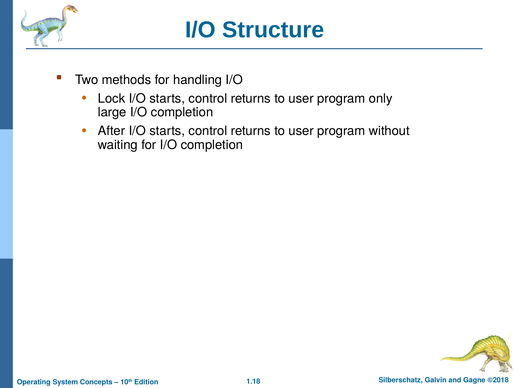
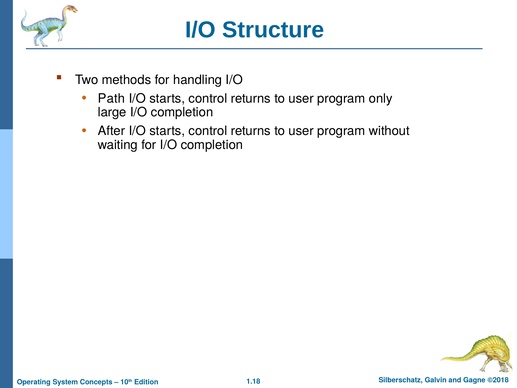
Lock: Lock -> Path (111, 98)
